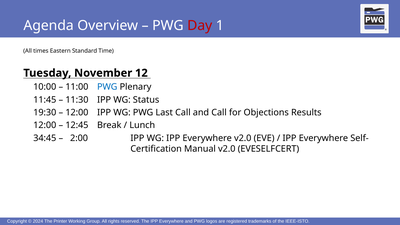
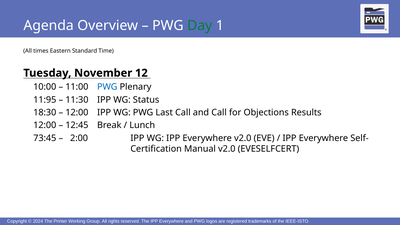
Day colour: red -> green (200, 25)
11:45: 11:45 -> 11:95 (45, 100)
19:30: 19:30 -> 18:30 (45, 113)
34:45: 34:45 -> 73:45 (45, 138)
